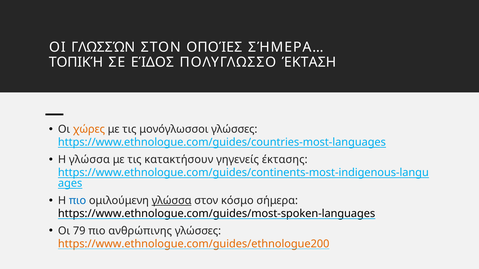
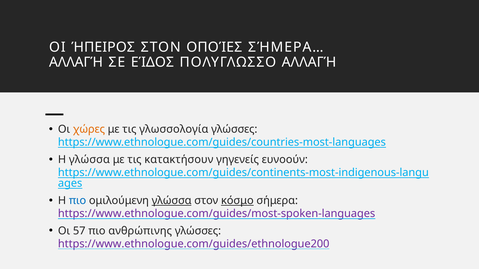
ΓΛΩΣΣΏΝ: ΓΛΩΣΣΏΝ -> ΉΠΕΙΡΟΣ (103, 47)
ΤΟΠΙΚΉ: ΤΟΠΙΚΉ -> ΑΛΛΑΓΉ (76, 62)
ΠΟΛΥΓΛΩΣΣΟ ΈΚΤΑΣΗ: ΈΚΤΑΣΗ -> ΑΛΛΑΓΉ (309, 62)
μονόγλωσσοι: μονόγλωσσοι -> γλωσσολογία (174, 129)
έκτασης: έκτασης -> ευνοούν (285, 160)
κόσμο underline: none -> present (237, 201)
https://www.ethnologue.com/guides/most-spoken-languages colour: black -> purple (217, 214)
79: 79 -> 57 (79, 231)
https://www.ethnologue.com/guides/ethnologue200 colour: orange -> purple (194, 244)
